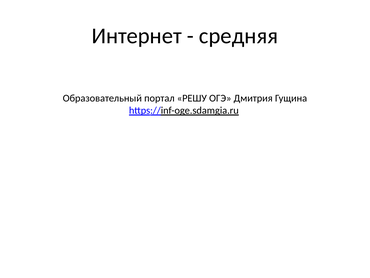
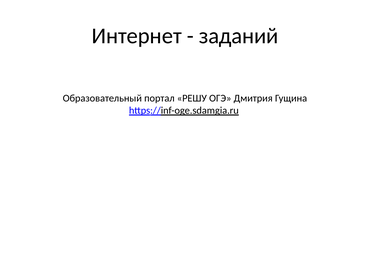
средняя: средняя -> заданий (239, 36)
